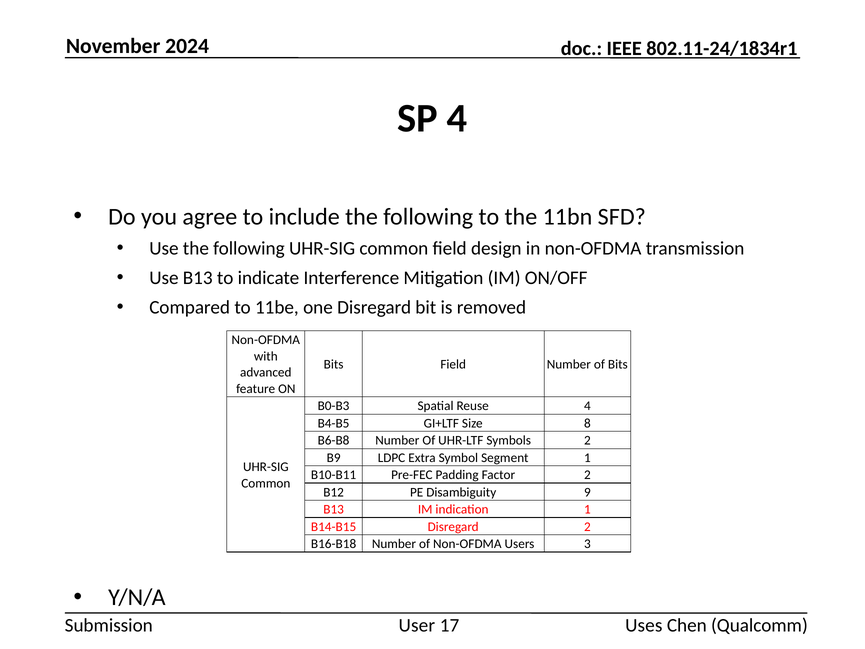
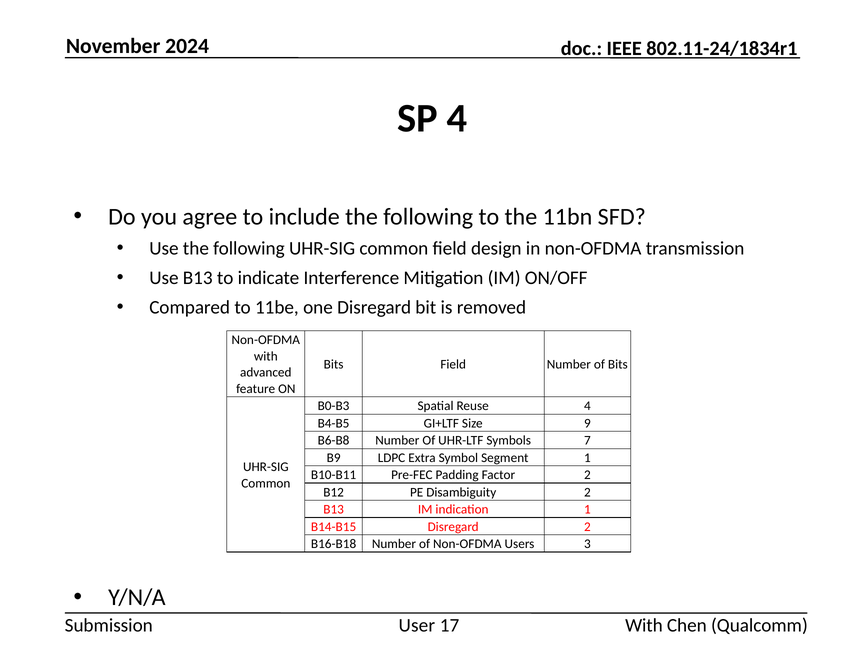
8: 8 -> 9 (587, 423)
Symbols 2: 2 -> 7 (587, 440)
Disambiguity 9: 9 -> 2 (587, 492)
17 Uses: Uses -> With (644, 625)
